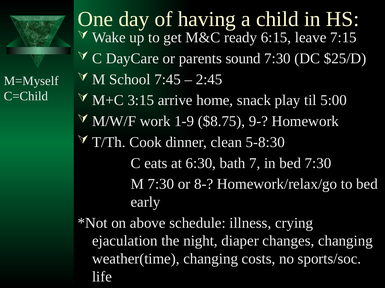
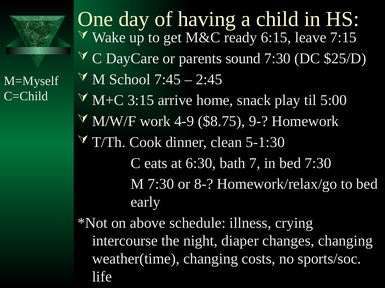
1-9: 1-9 -> 4-9 (184, 122)
5-8:30: 5-8:30 -> 5-1:30 (265, 143)
ejaculation: ejaculation -> intercourse (125, 241)
